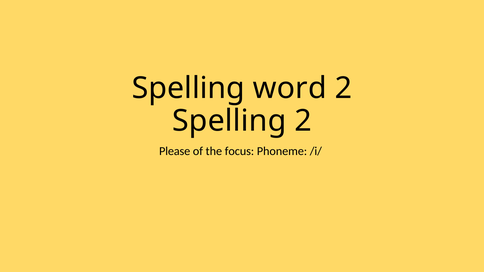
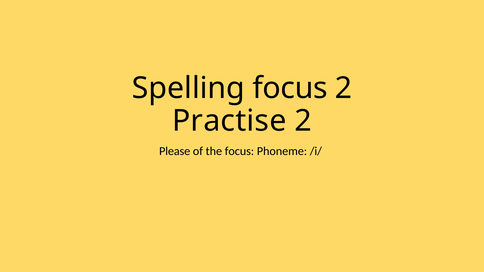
Spelling word: word -> focus (290, 88)
Spelling: Spelling -> Practise (229, 121)
